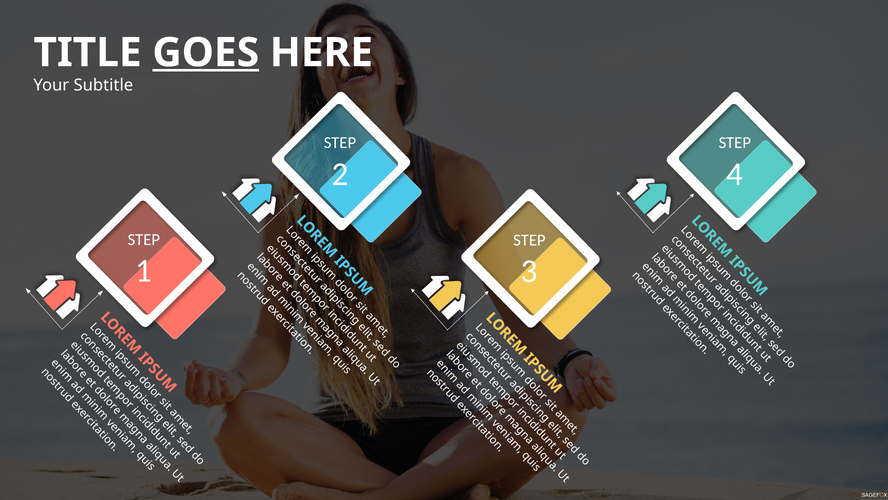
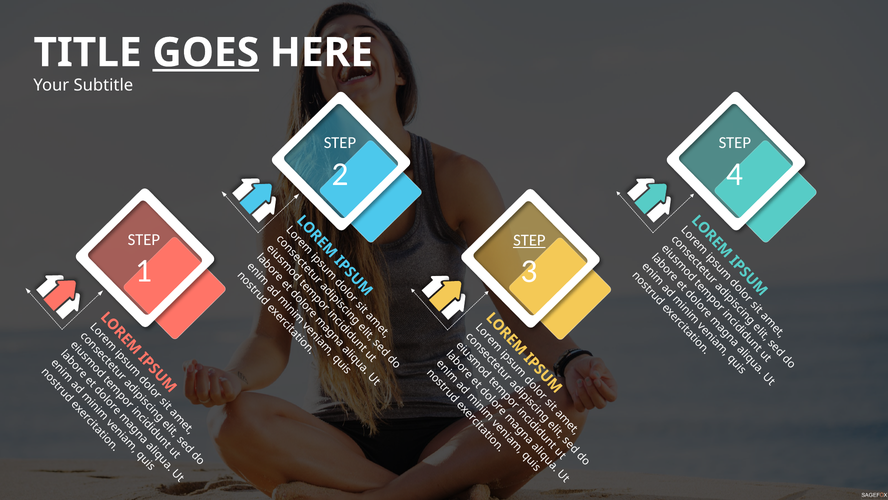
STEP underline: none -> present (529, 240)
